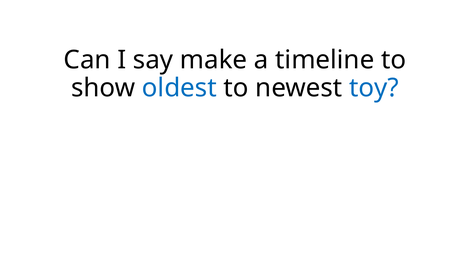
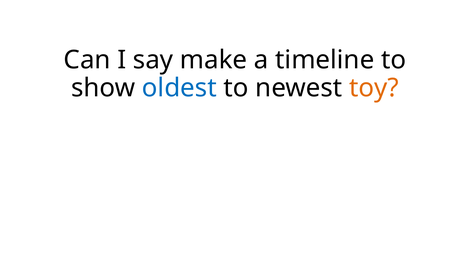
toy colour: blue -> orange (374, 88)
